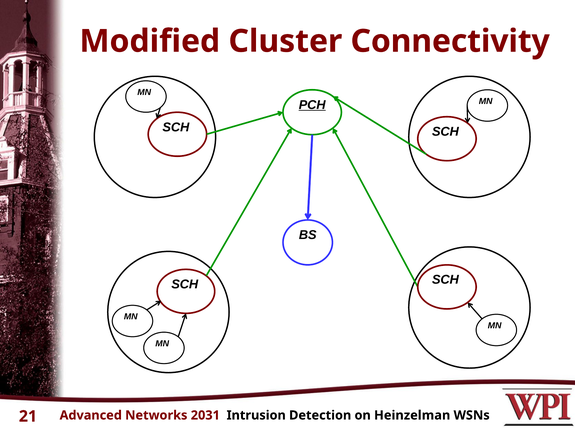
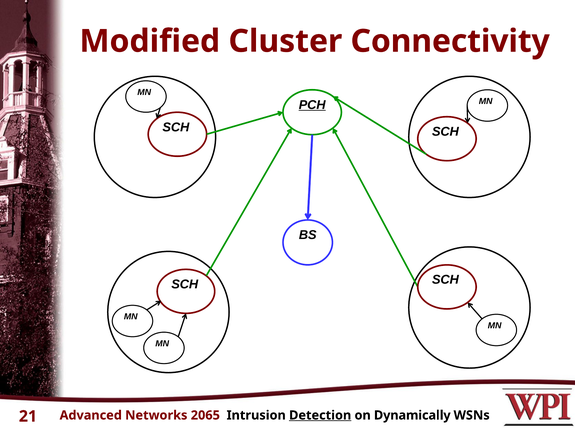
2031: 2031 -> 2065 (205, 416)
Detection underline: none -> present (320, 416)
Heinzelman: Heinzelman -> Dynamically (412, 416)
